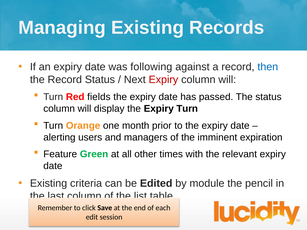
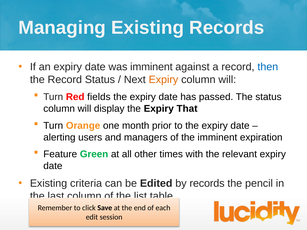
was following: following -> imminent (151, 67)
Expiry colour: red -> orange (163, 80)
Expiry Turn: Turn -> That (187, 109)
by module: module -> records (207, 184)
